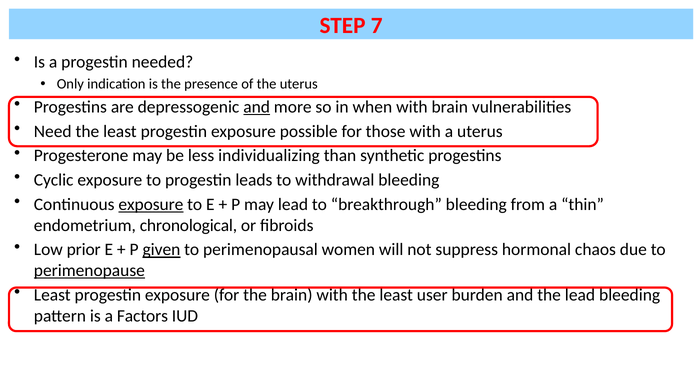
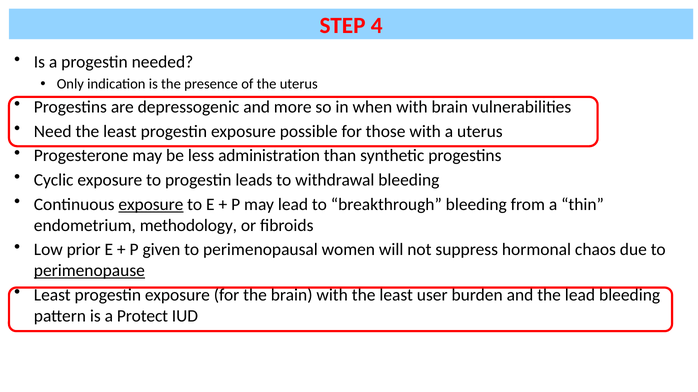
7: 7 -> 4 (377, 26)
and underline: present -> none (257, 107)
individualizing: individualizing -> administration (269, 156)
chronological: chronological -> methodology (188, 226)
given underline: present -> none (161, 250)
Factors: Factors -> Protect (142, 316)
